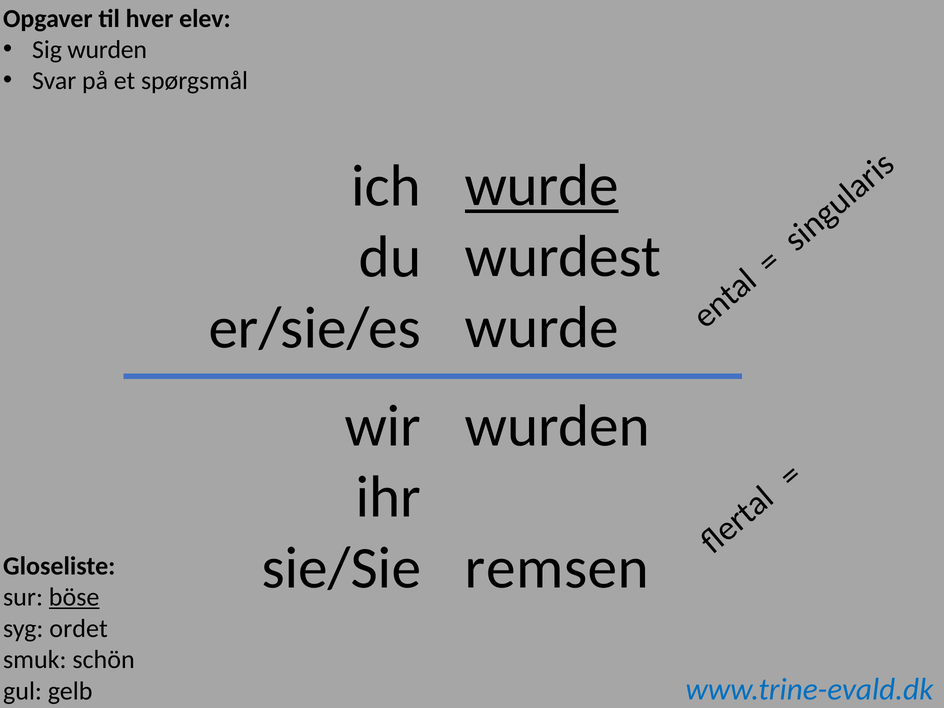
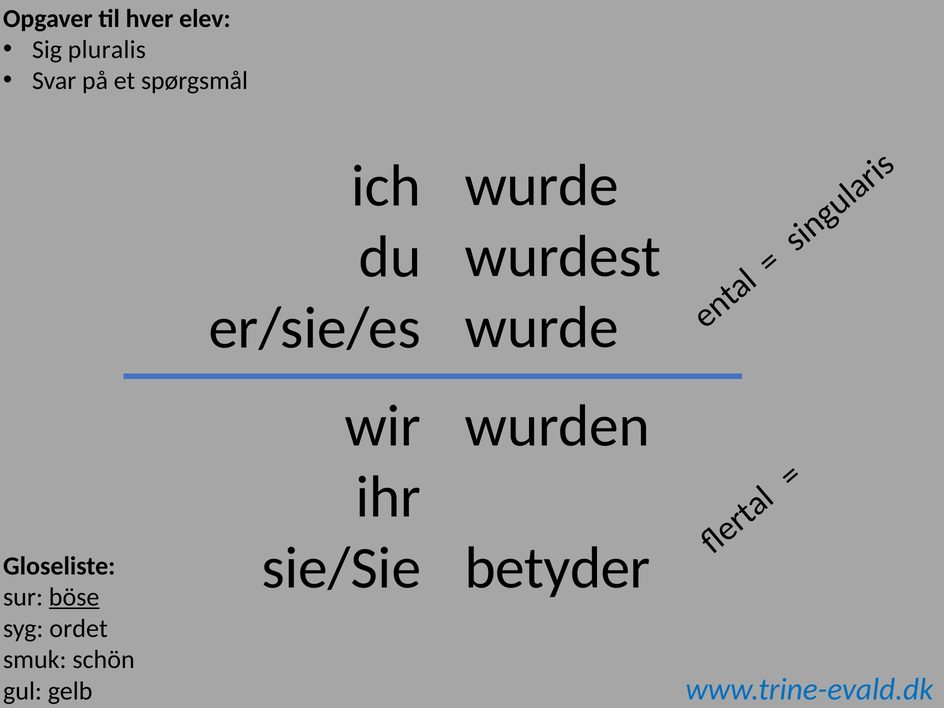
Sig wurden: wurden -> pluralis (107, 50)
wurde underline: present -> none (542, 186)
remsen: remsen -> betyder (558, 568)
